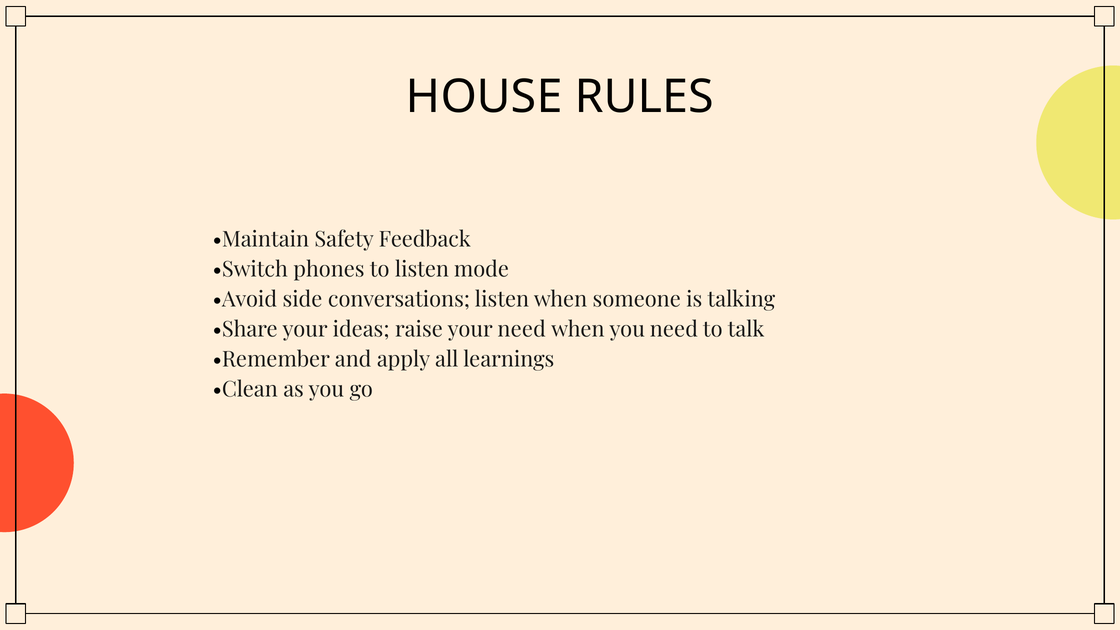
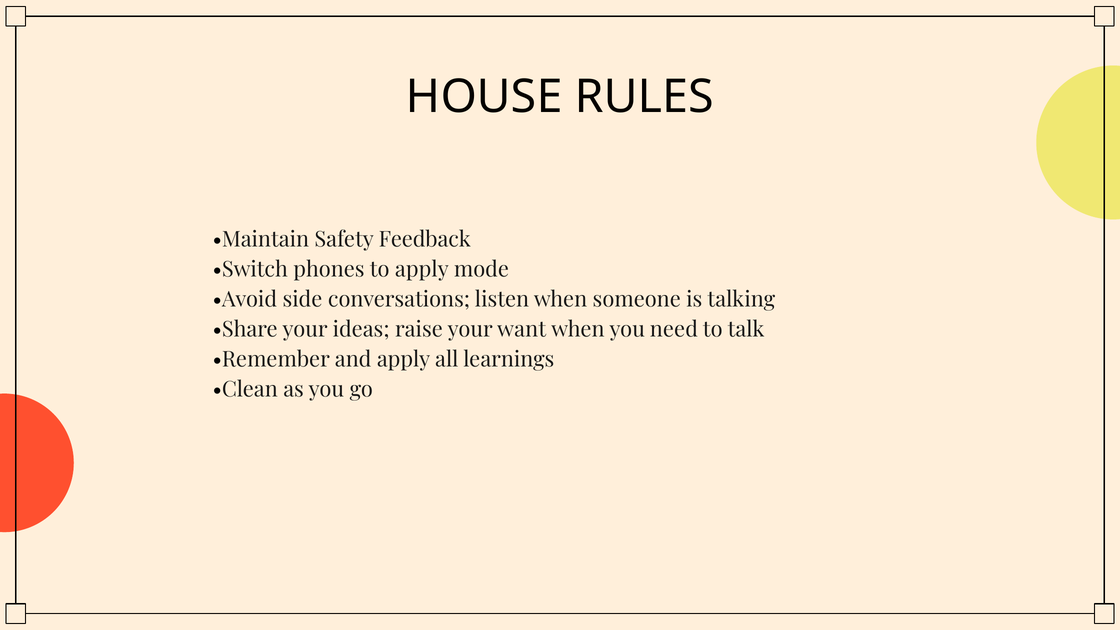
to listen: listen -> apply (422, 270)
your need: need -> want (522, 330)
